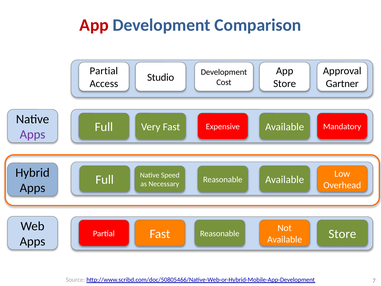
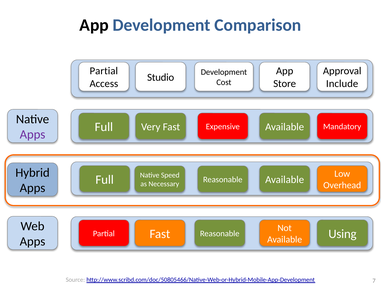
App colour: red -> black (94, 25)
Gartner: Gartner -> Include (342, 84)
Available Store: Store -> Using (342, 234)
